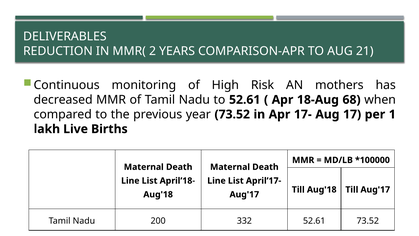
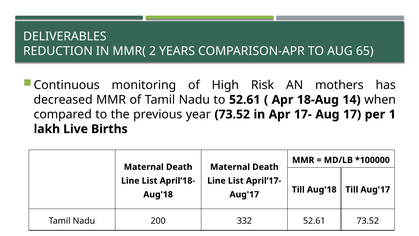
21: 21 -> 65 (365, 51)
68: 68 -> 14 (352, 100)
